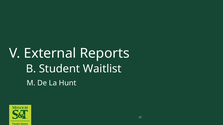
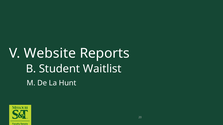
External: External -> Website (50, 53)
